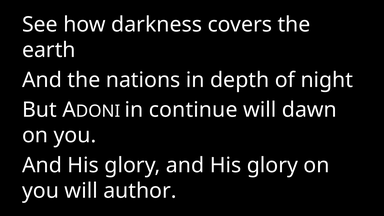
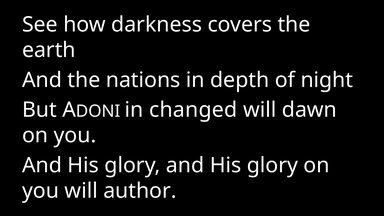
continue: continue -> changed (193, 110)
